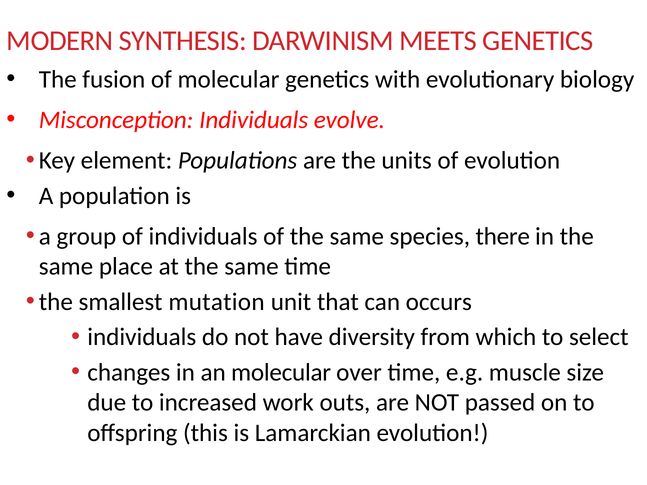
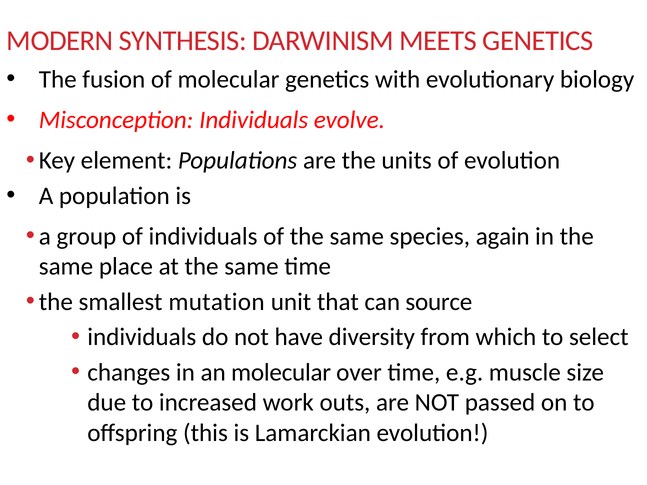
there: there -> again (503, 237)
occurs: occurs -> source (439, 302)
